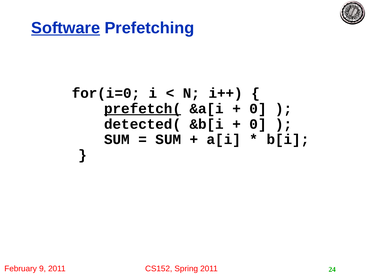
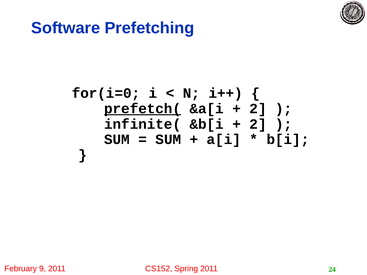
Software underline: present -> none (66, 28)
0: 0 -> 2 (258, 109)
detected(: detected( -> infinite( (143, 124)
0: 0 -> 2 (258, 124)
